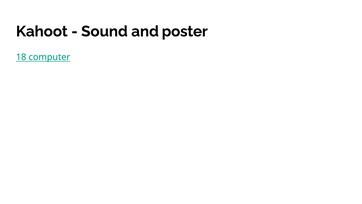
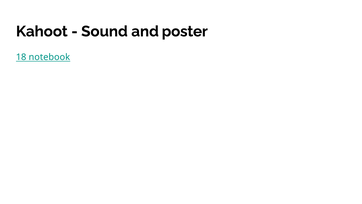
computer: computer -> notebook (49, 57)
